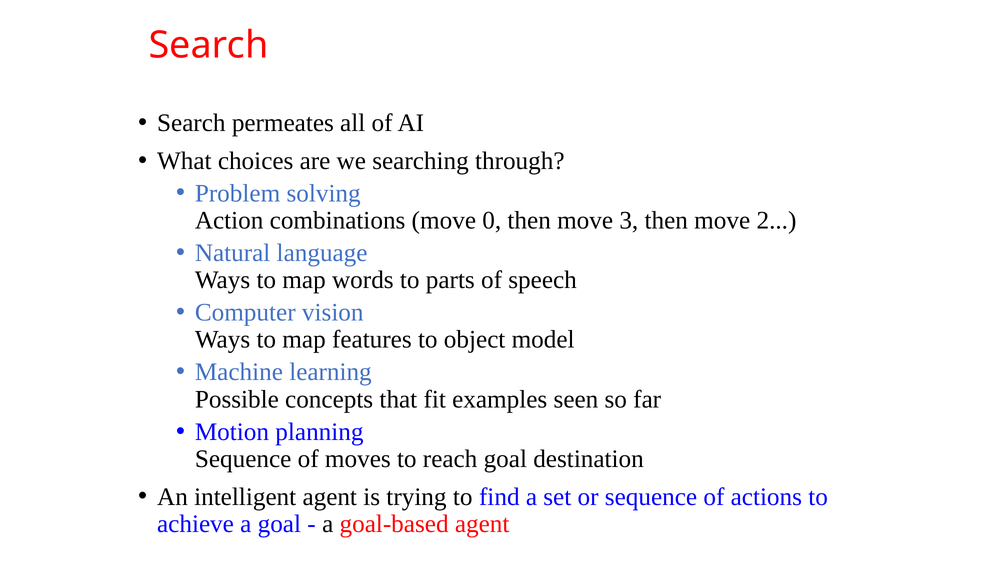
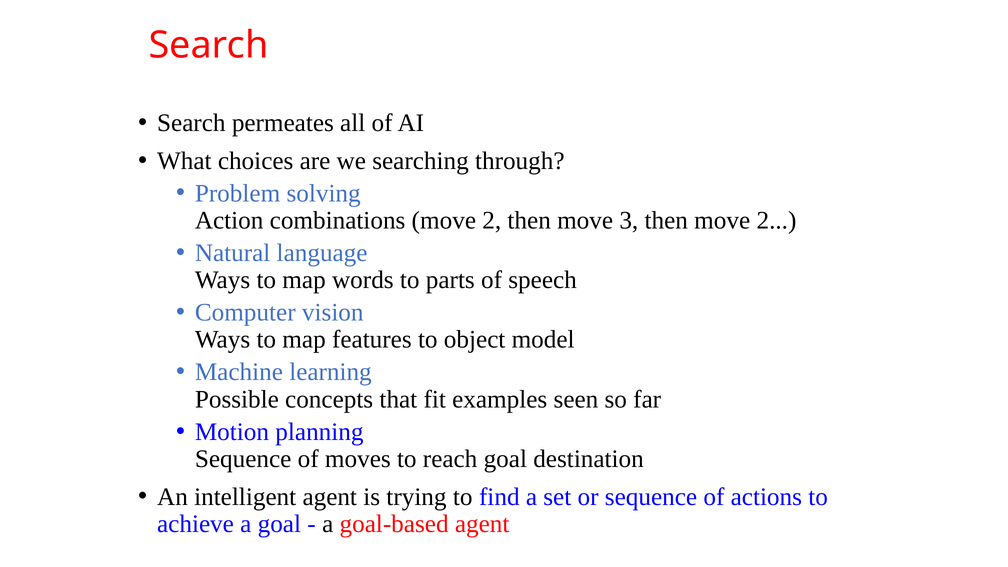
combinations move 0: 0 -> 2 (492, 220)
